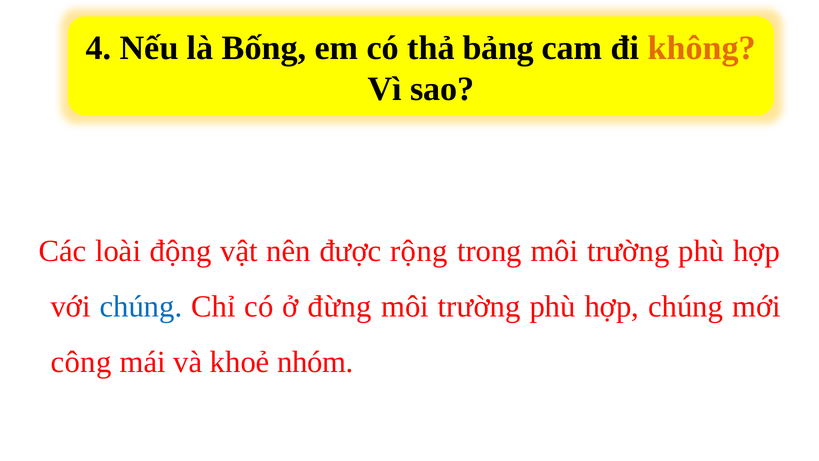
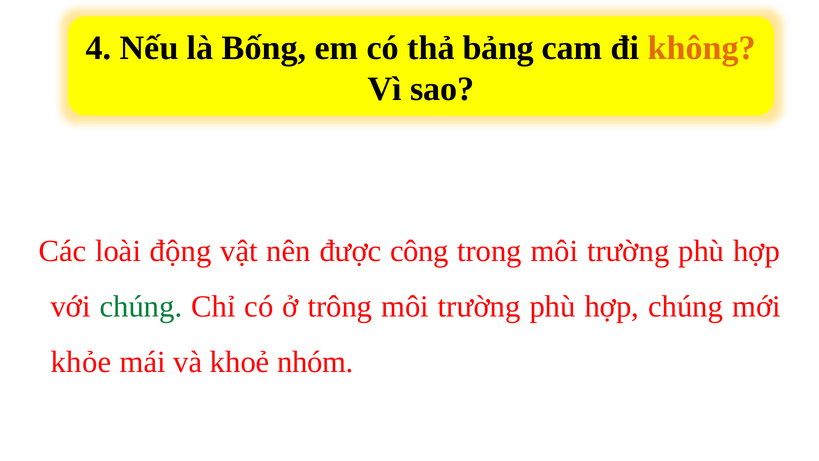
rộng: rộng -> công (419, 251)
chúng colour: blue -> green (141, 306)
đừng: đừng -> trông (340, 306)
công: công -> khỏe (81, 362)
